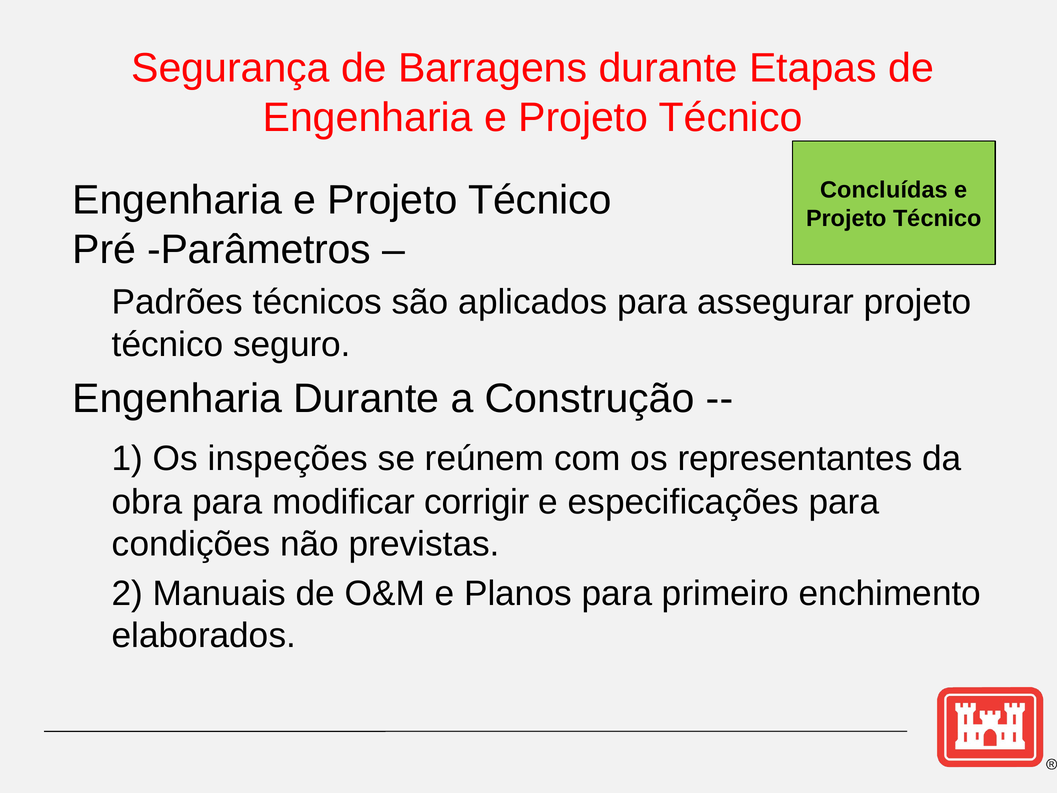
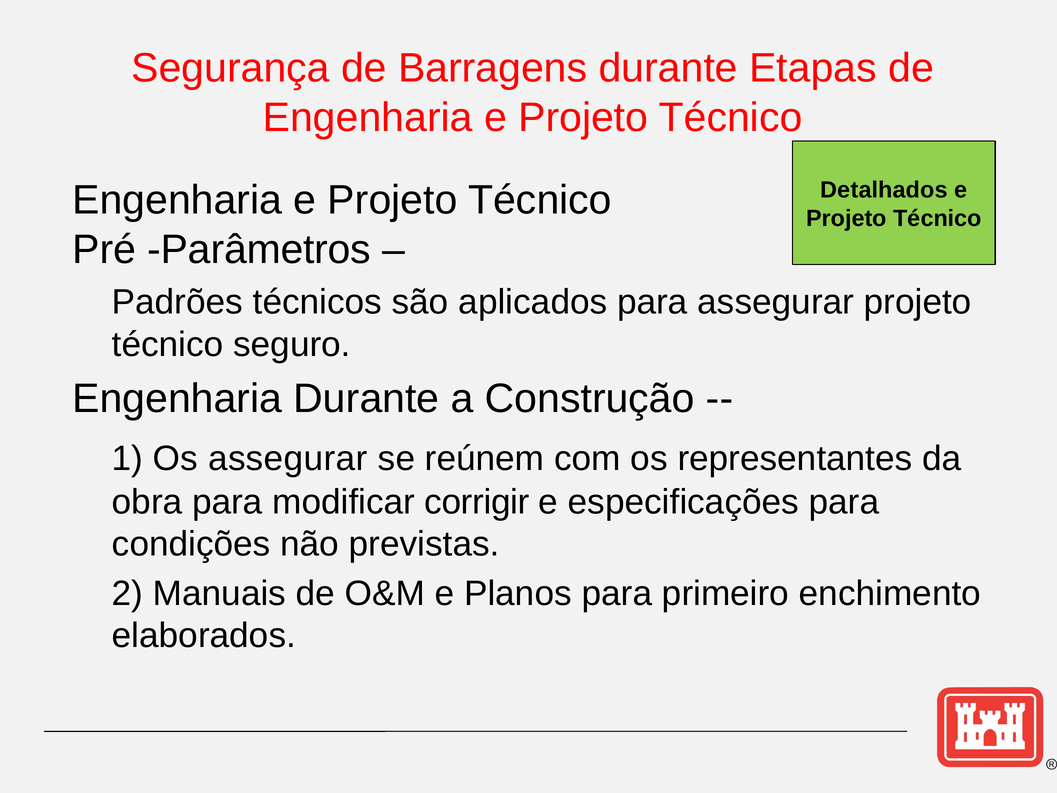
Concluídas: Concluídas -> Detalhados (884, 190)
Os inspeções: inspeções -> assegurar (288, 458)
